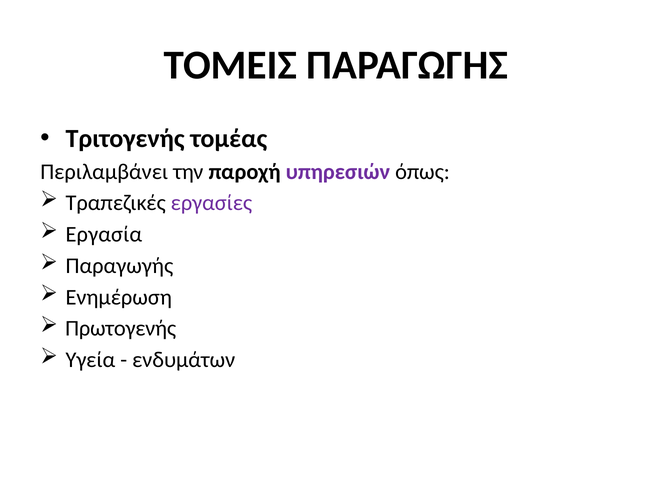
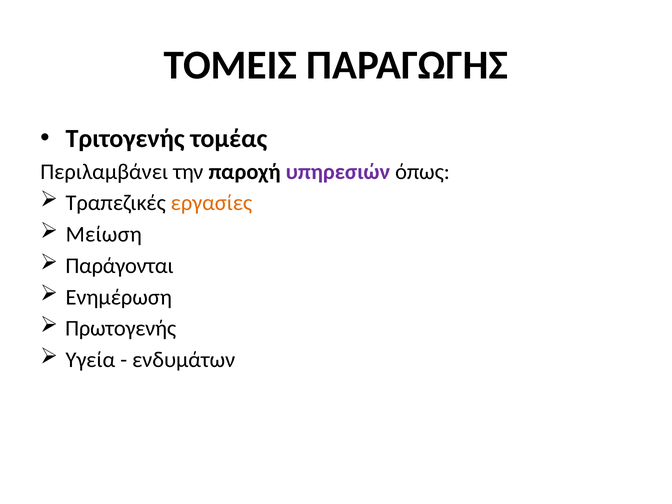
εργασίες colour: purple -> orange (211, 203)
Εργασία: Εργασία -> Μείωση (104, 234)
Παραγωγής: Παραγωγής -> Παράγονται (119, 266)
